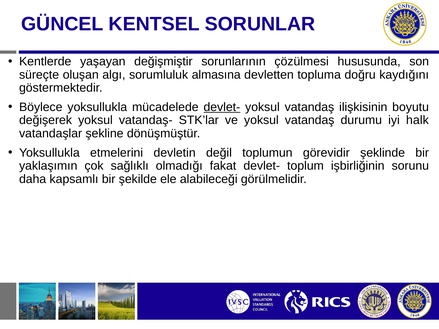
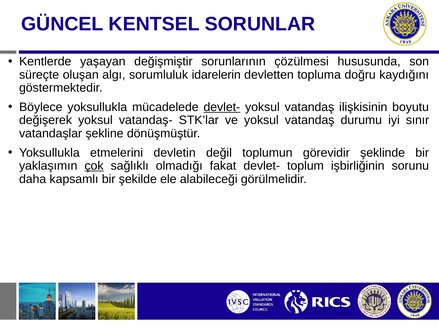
almasına: almasına -> idarelerin (216, 75)
halk: halk -> sınır (418, 120)
çok underline: none -> present (94, 166)
